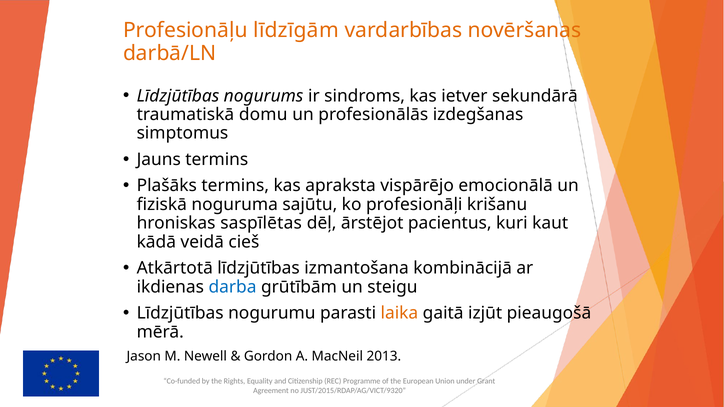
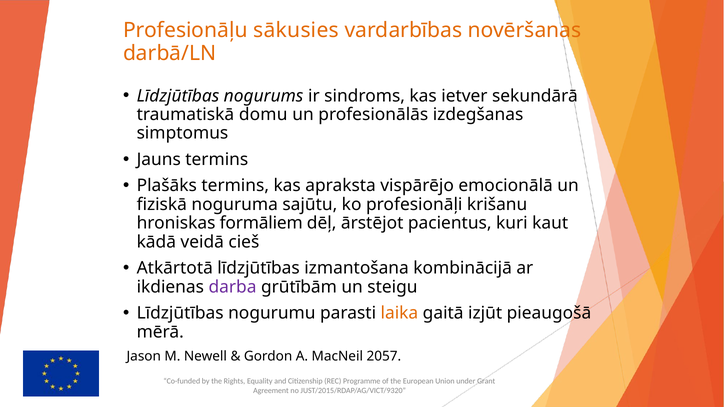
līdzīgām: līdzīgām -> sākusies (296, 30)
saspīlētas: saspīlētas -> formāliem (261, 223)
darba colour: blue -> purple (233, 287)
2013: 2013 -> 2057 (384, 356)
